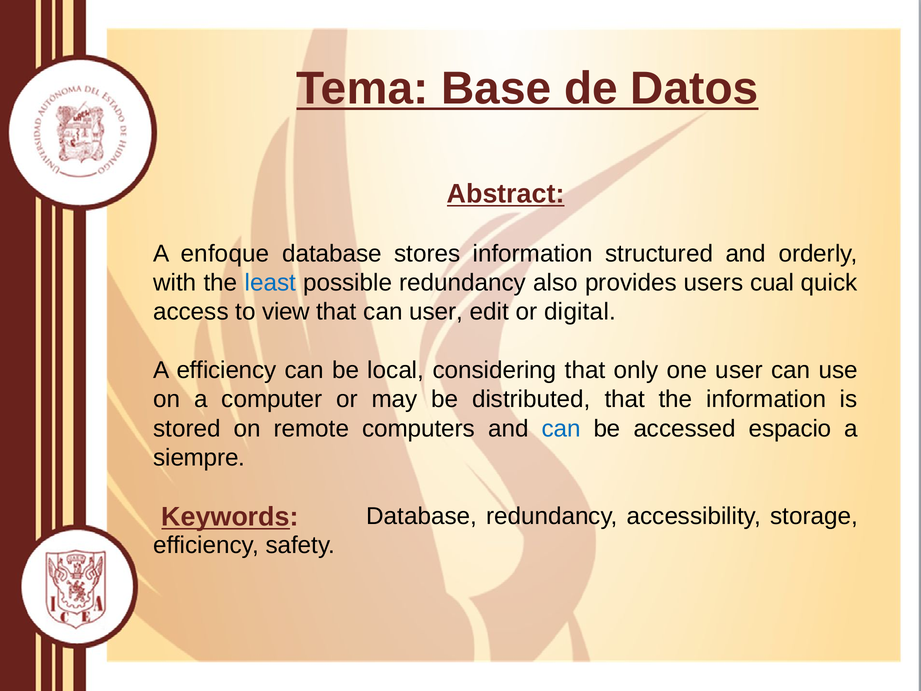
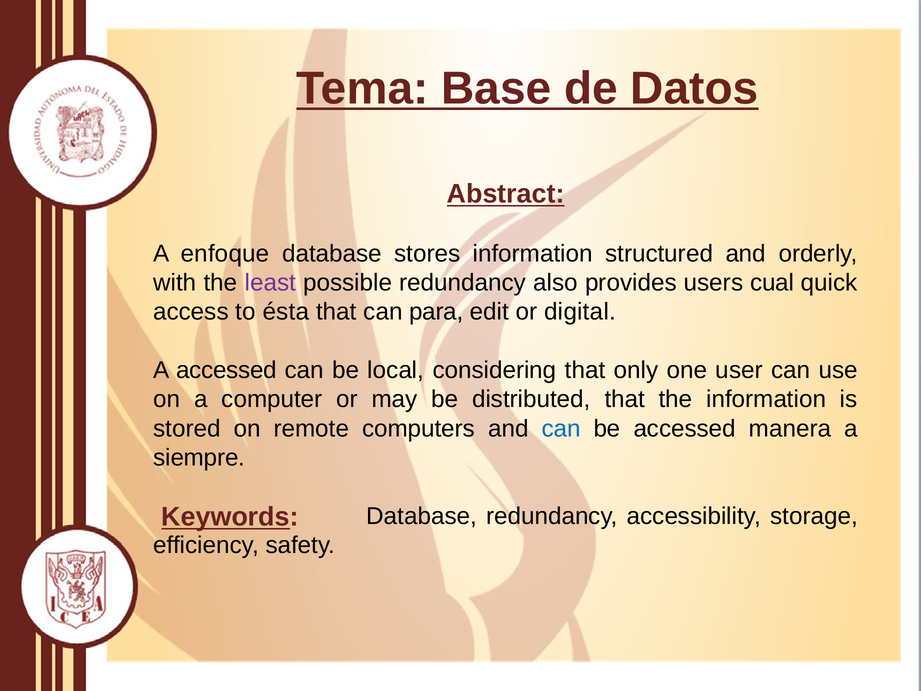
least colour: blue -> purple (270, 283)
view: view -> ésta (286, 312)
can user: user -> para (436, 312)
A efficiency: efficiency -> accessed (227, 370)
espacio: espacio -> manera (790, 428)
